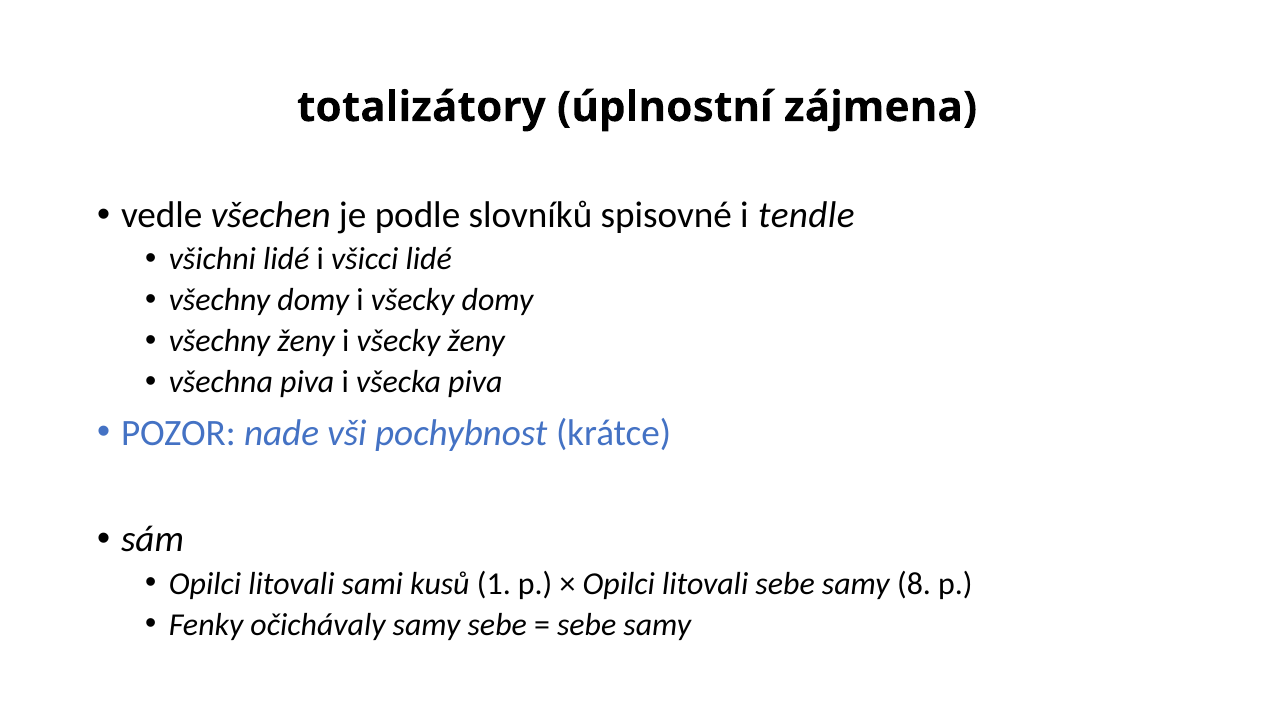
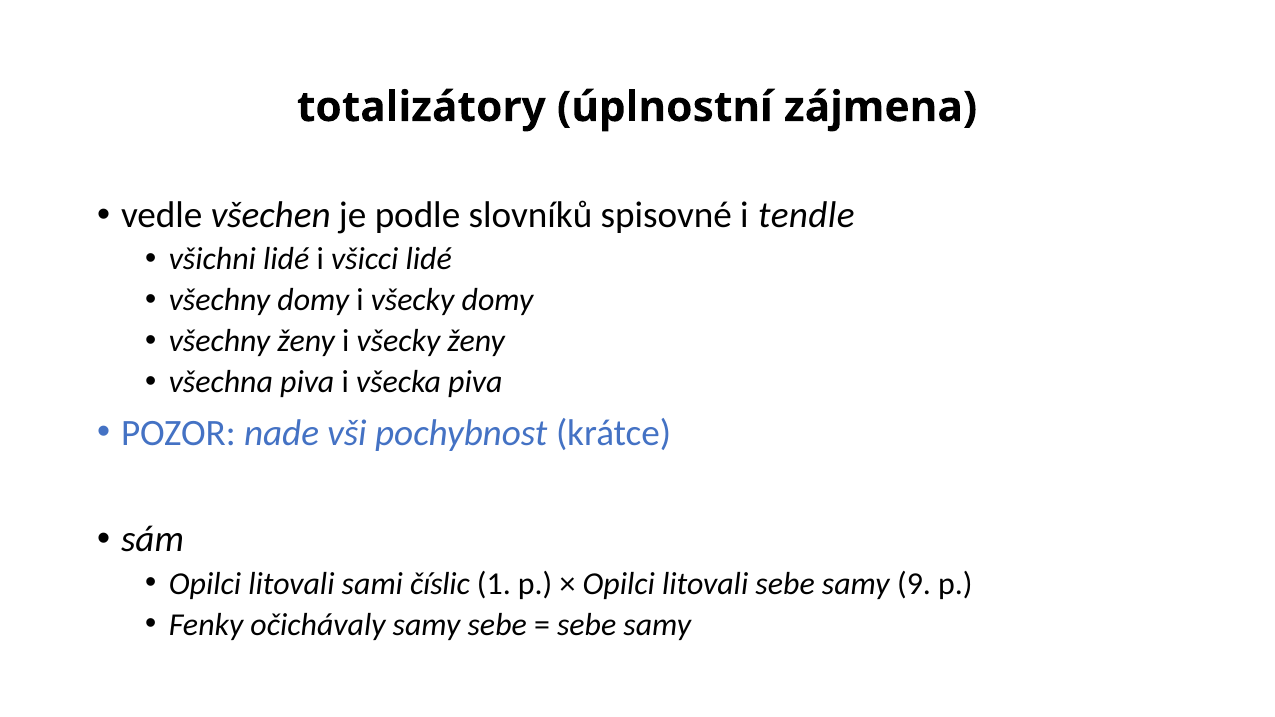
kusů: kusů -> číslic (440, 584)
8: 8 -> 9 (914, 584)
